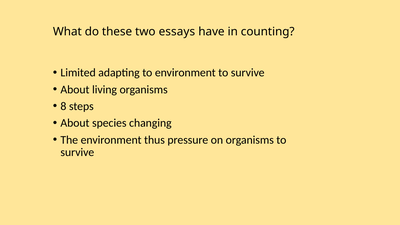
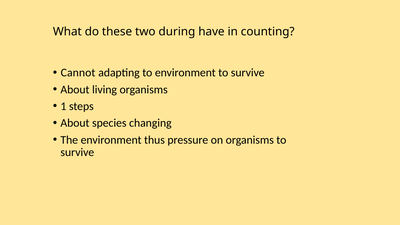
essays: essays -> during (177, 32)
Limited: Limited -> Cannot (78, 73)
8: 8 -> 1 (63, 106)
